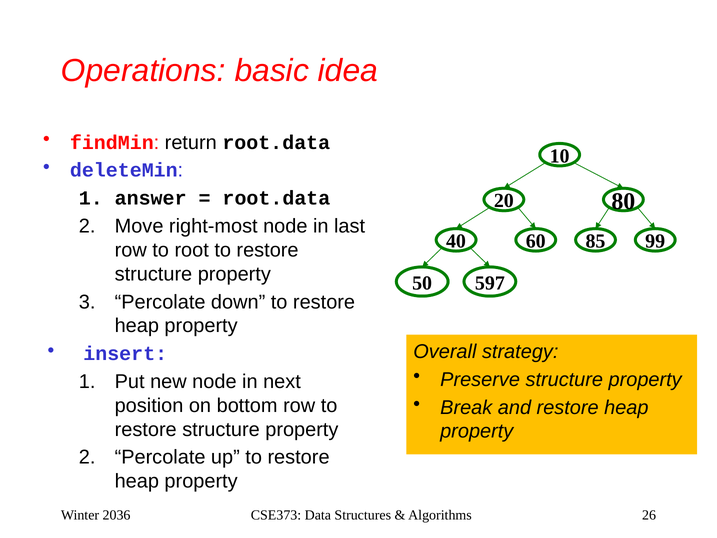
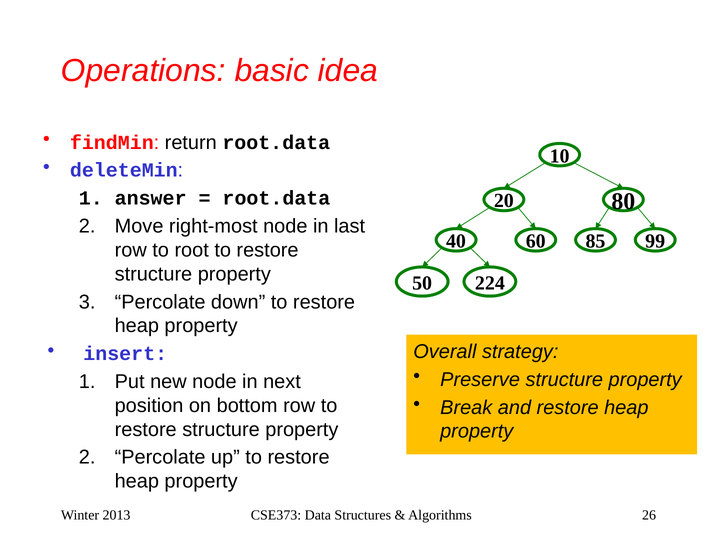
597: 597 -> 224 (490, 283)
2036: 2036 -> 2013 (117, 515)
